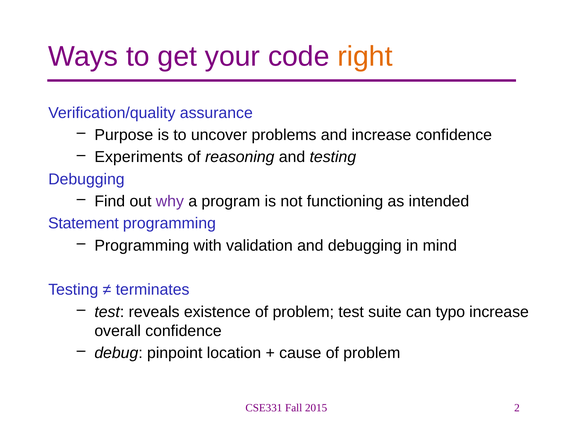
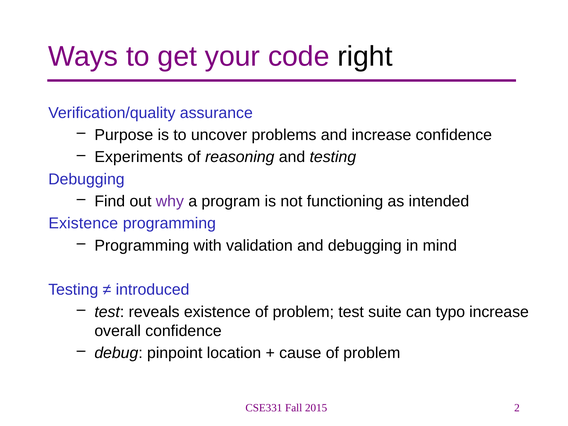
right colour: orange -> black (365, 56)
Statement: Statement -> Existence (83, 223)
terminates: terminates -> introduced (153, 290)
